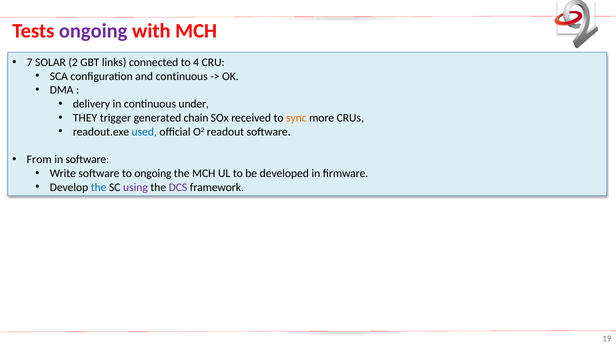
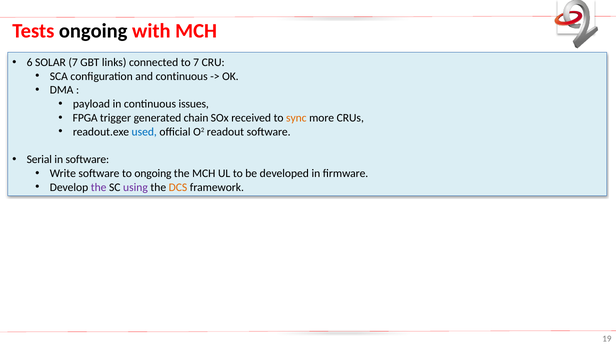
ongoing colour: purple -> black (93, 31)
7: 7 -> 6 (30, 62)
SOLAR 2: 2 -> 7 (73, 62)
to 4: 4 -> 7 (196, 62)
delivery: delivery -> payload (91, 104)
under: under -> issues (194, 104)
THEY: THEY -> FPGA (85, 118)
From: From -> Serial (39, 159)
the colour: blue -> purple (99, 187)
DCS colour: purple -> orange (178, 187)
